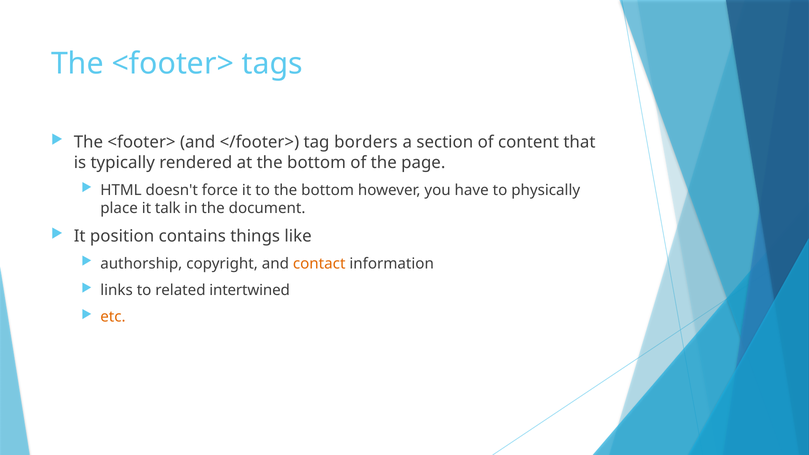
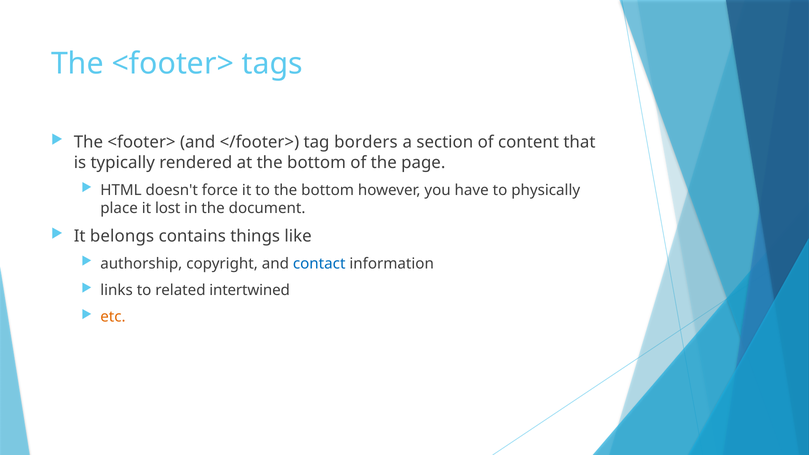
talk: talk -> lost (168, 208)
position: position -> belongs (122, 236)
contact colour: orange -> blue (319, 264)
